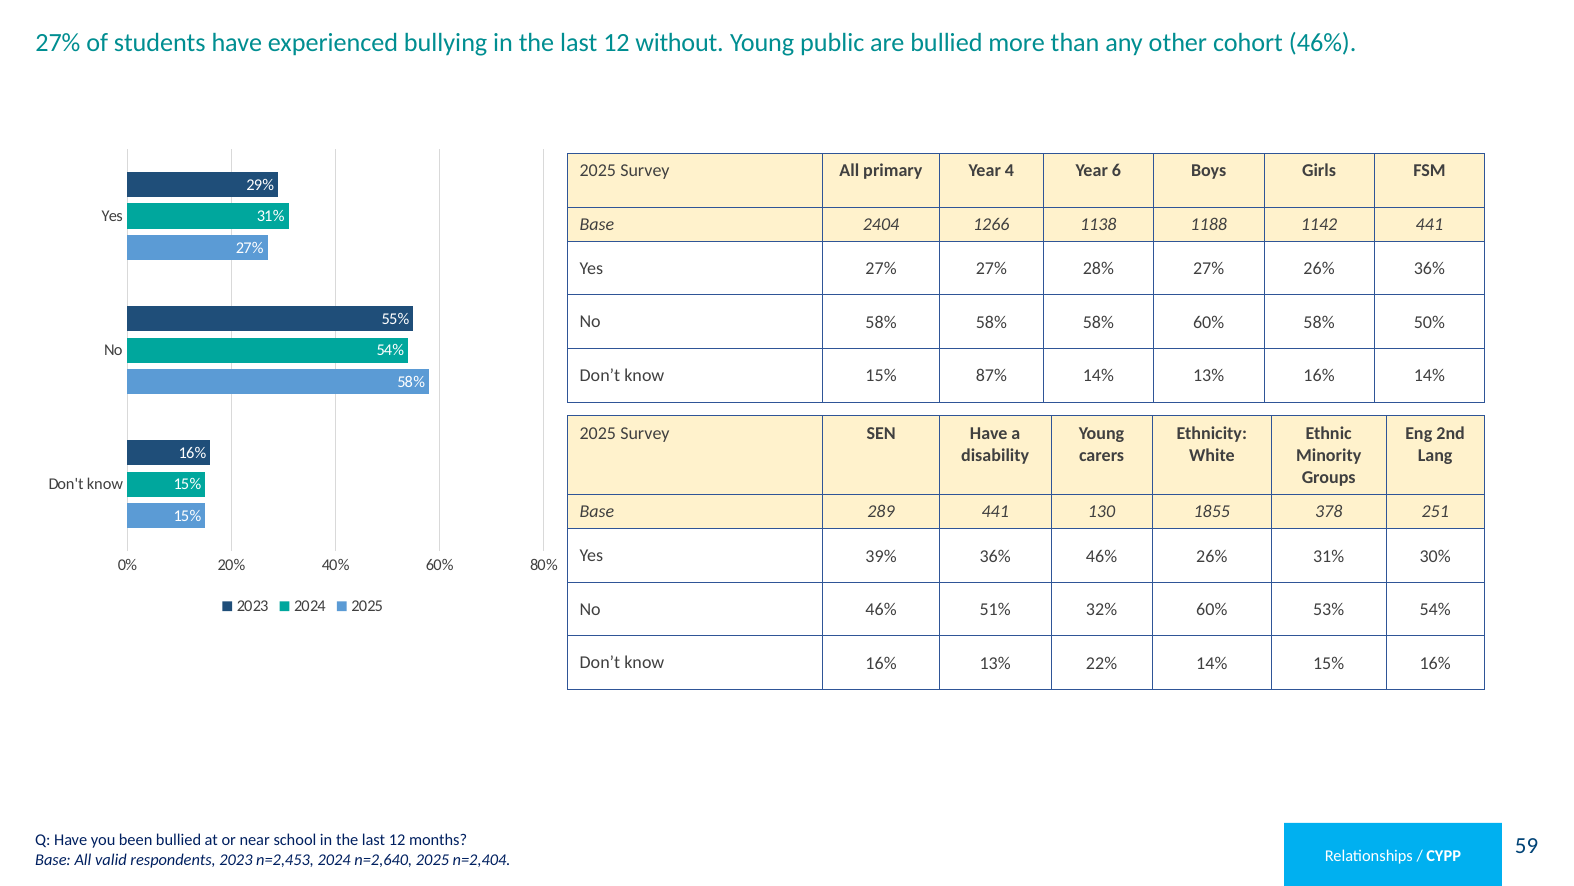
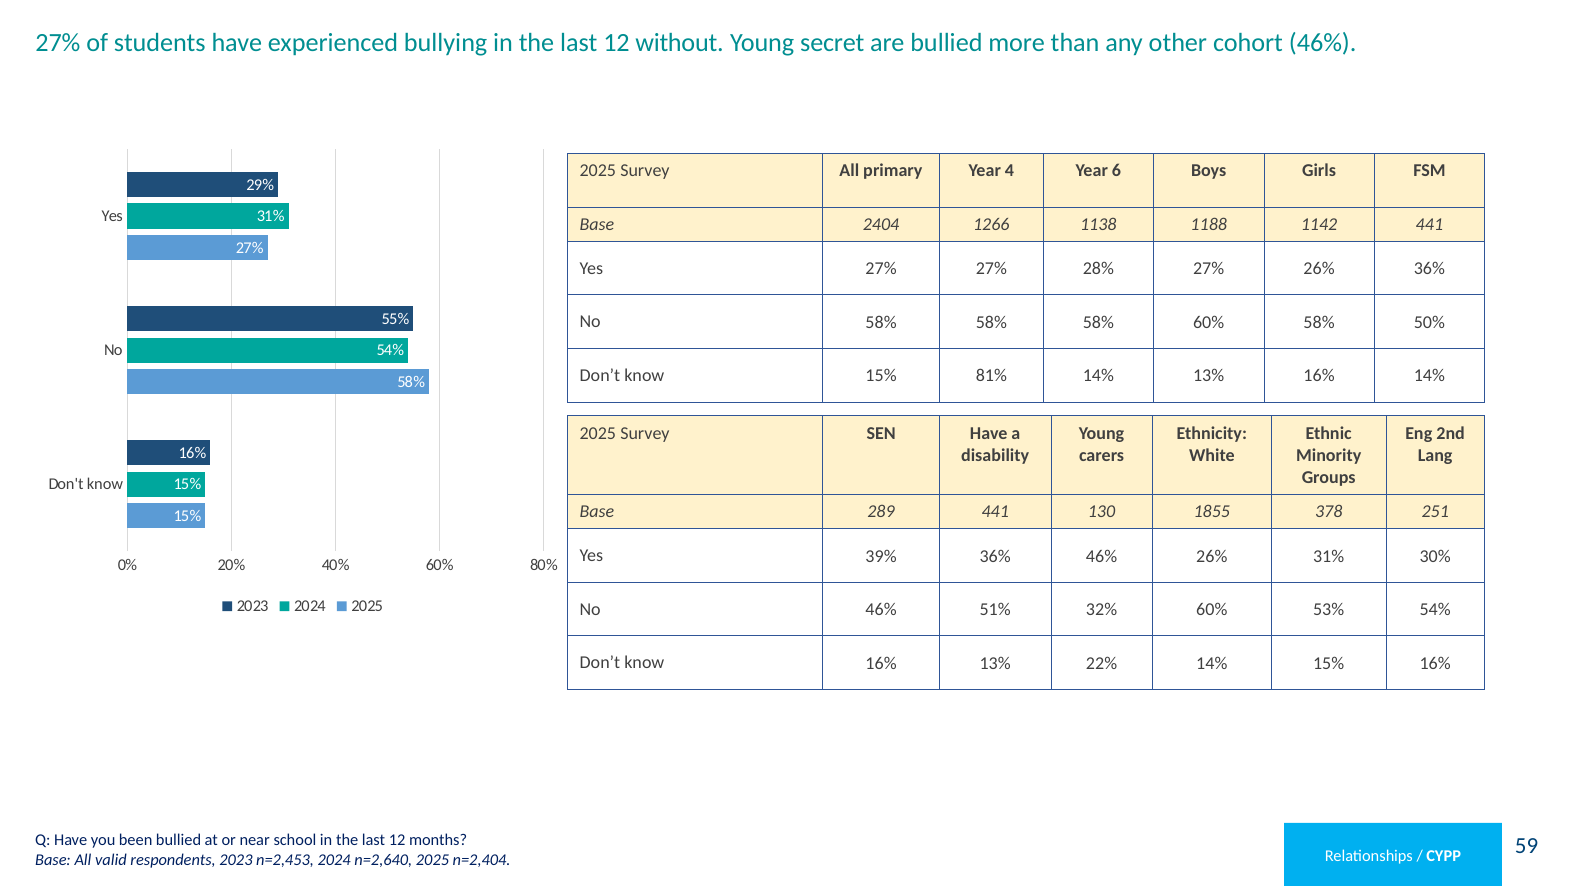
public: public -> secret (832, 43)
87%: 87% -> 81% (991, 376)
